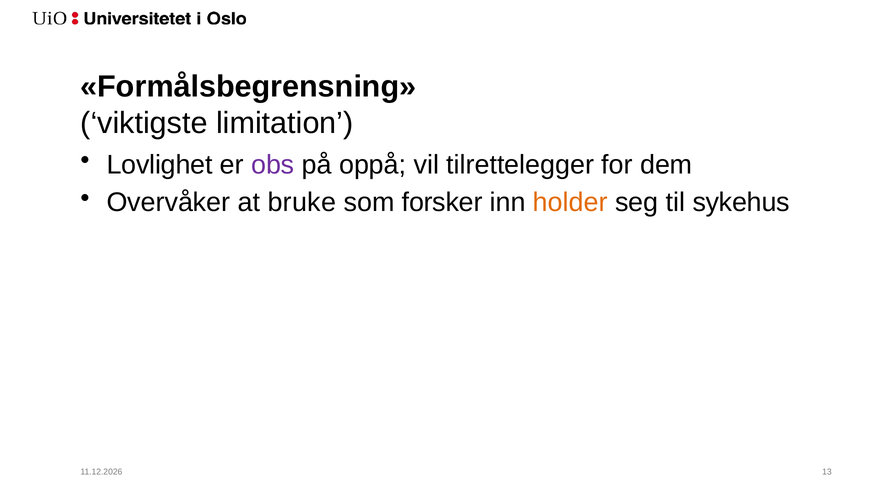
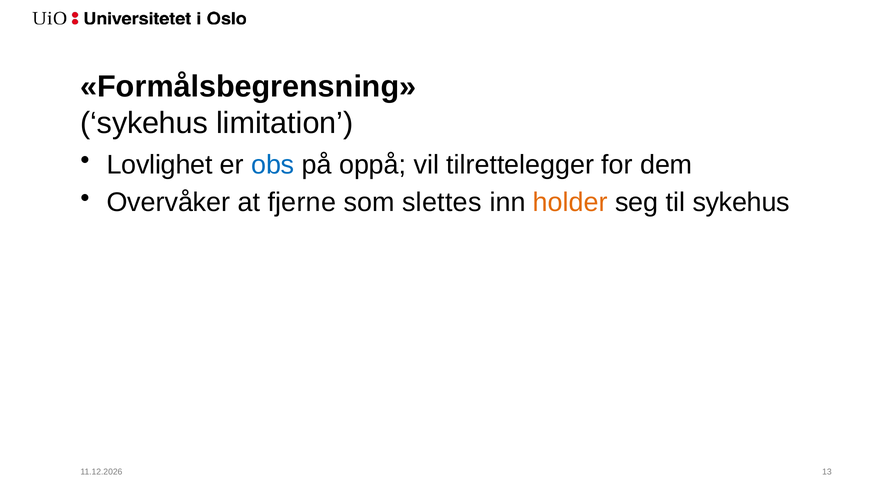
viktigste: viktigste -> sykehus (144, 123)
obs colour: purple -> blue (273, 165)
bruke: bruke -> fjerne (302, 202)
forsker: forsker -> slettes (442, 202)
